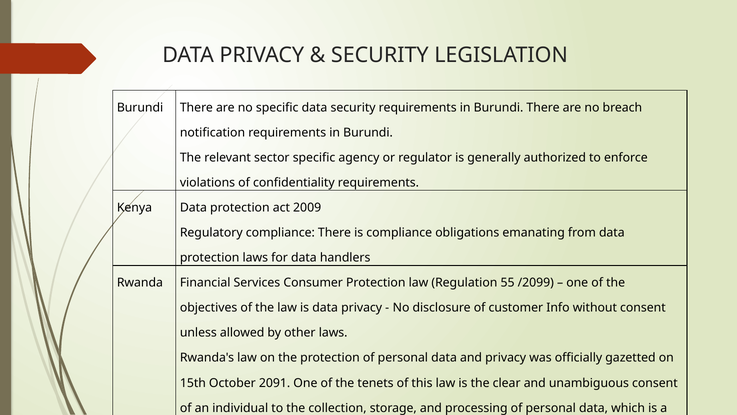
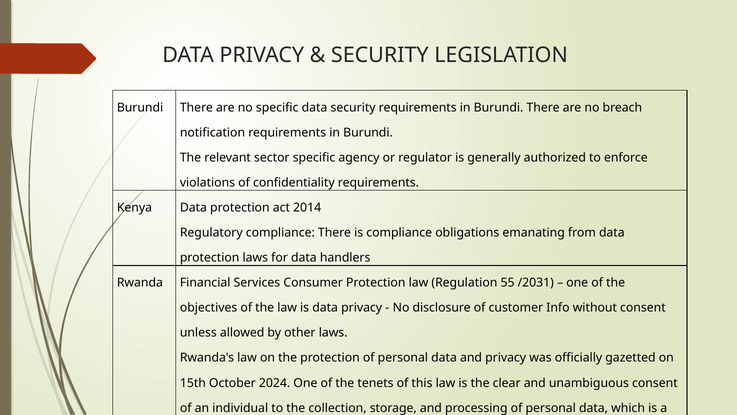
2009: 2009 -> 2014 (307, 207)
/2099: /2099 -> /2031 (536, 283)
2091: 2091 -> 2024 (275, 383)
